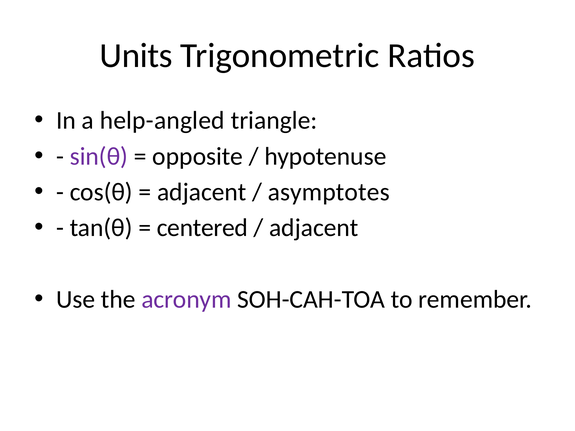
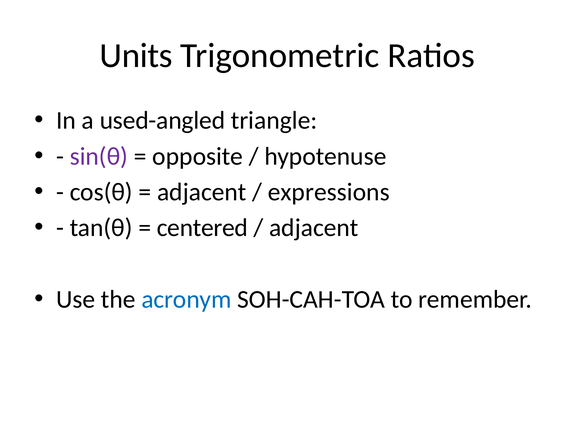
help-angled: help-angled -> used-angled (162, 121)
asymptotes: asymptotes -> expressions (329, 192)
acronym colour: purple -> blue (186, 300)
